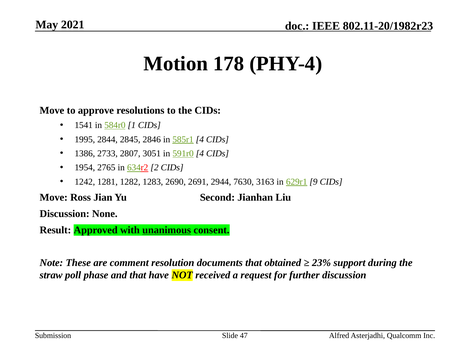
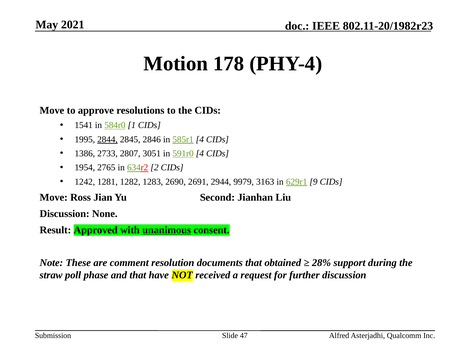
2844 underline: none -> present (107, 139)
7630: 7630 -> 9979 (244, 181)
23%: 23% -> 28% (321, 262)
